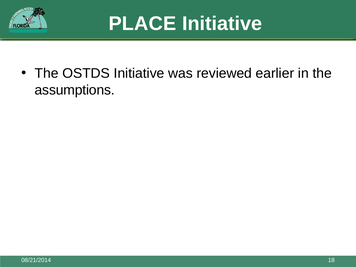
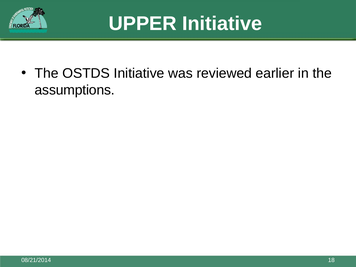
PLACE: PLACE -> UPPER (143, 24)
